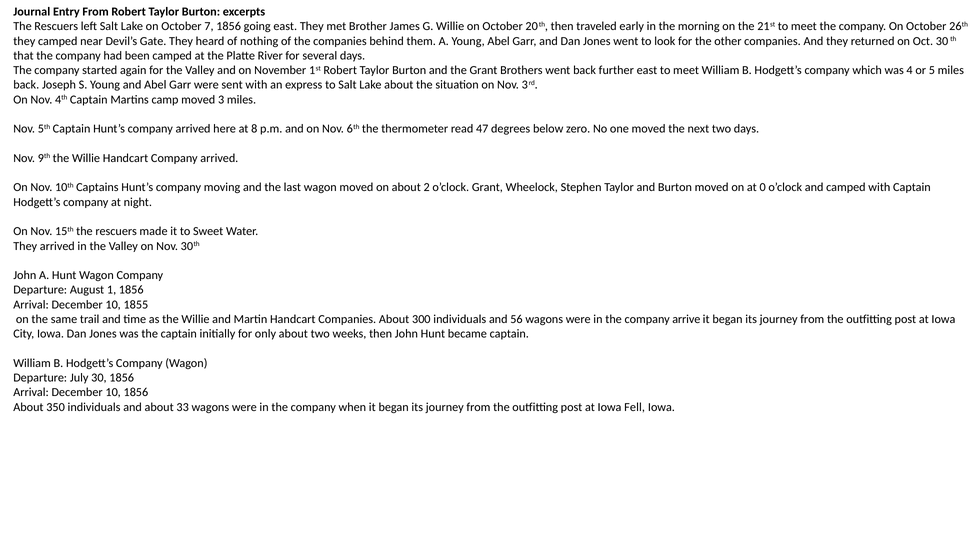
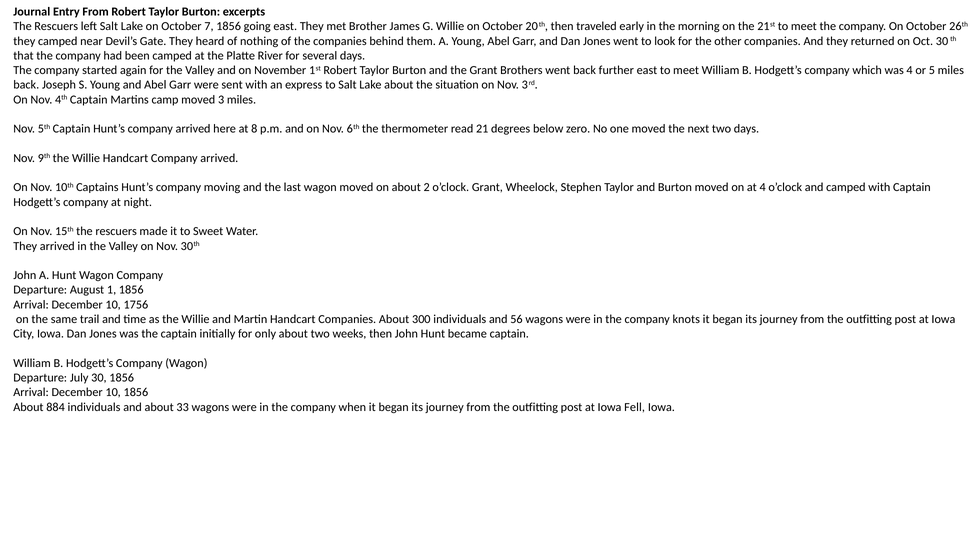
47: 47 -> 21 (482, 129)
at 0: 0 -> 4 (763, 187)
1855: 1855 -> 1756 (136, 305)
arrive: arrive -> knots (686, 319)
350: 350 -> 884 (56, 407)
